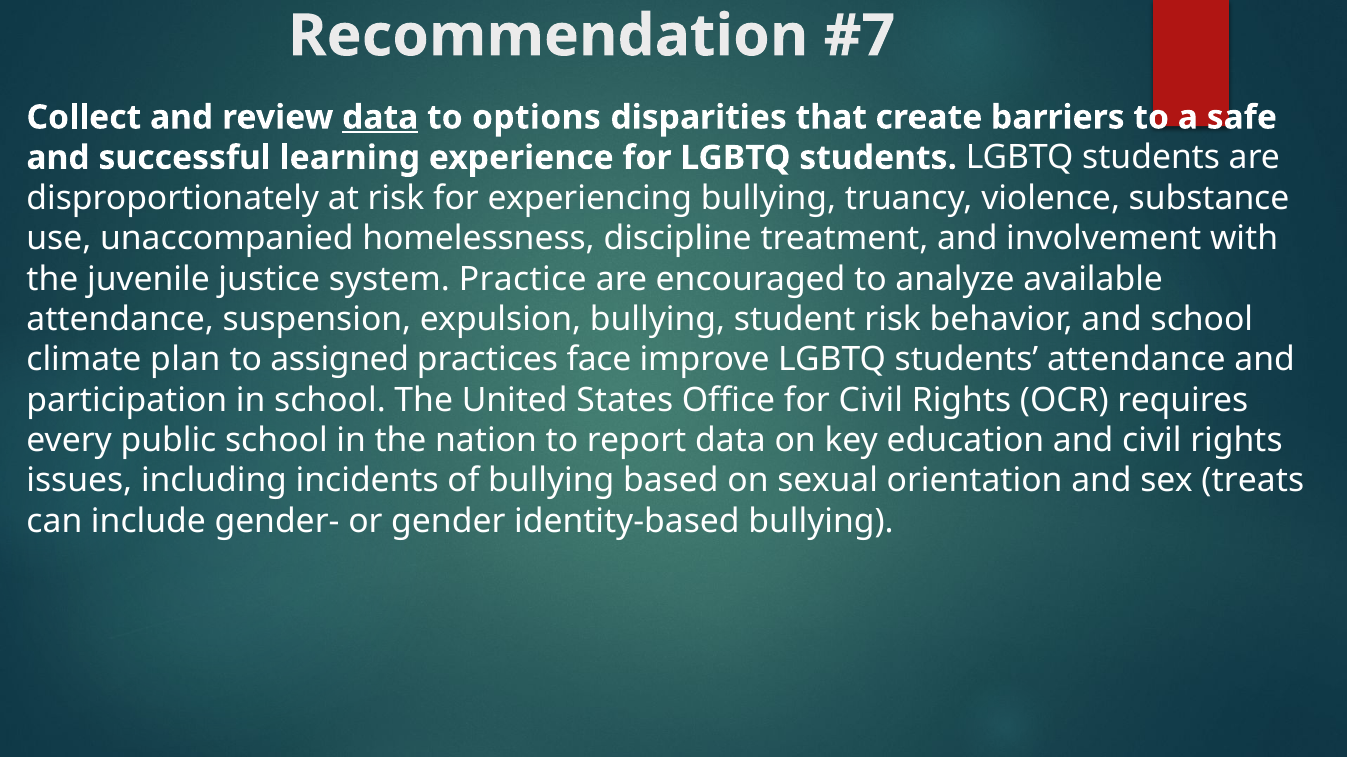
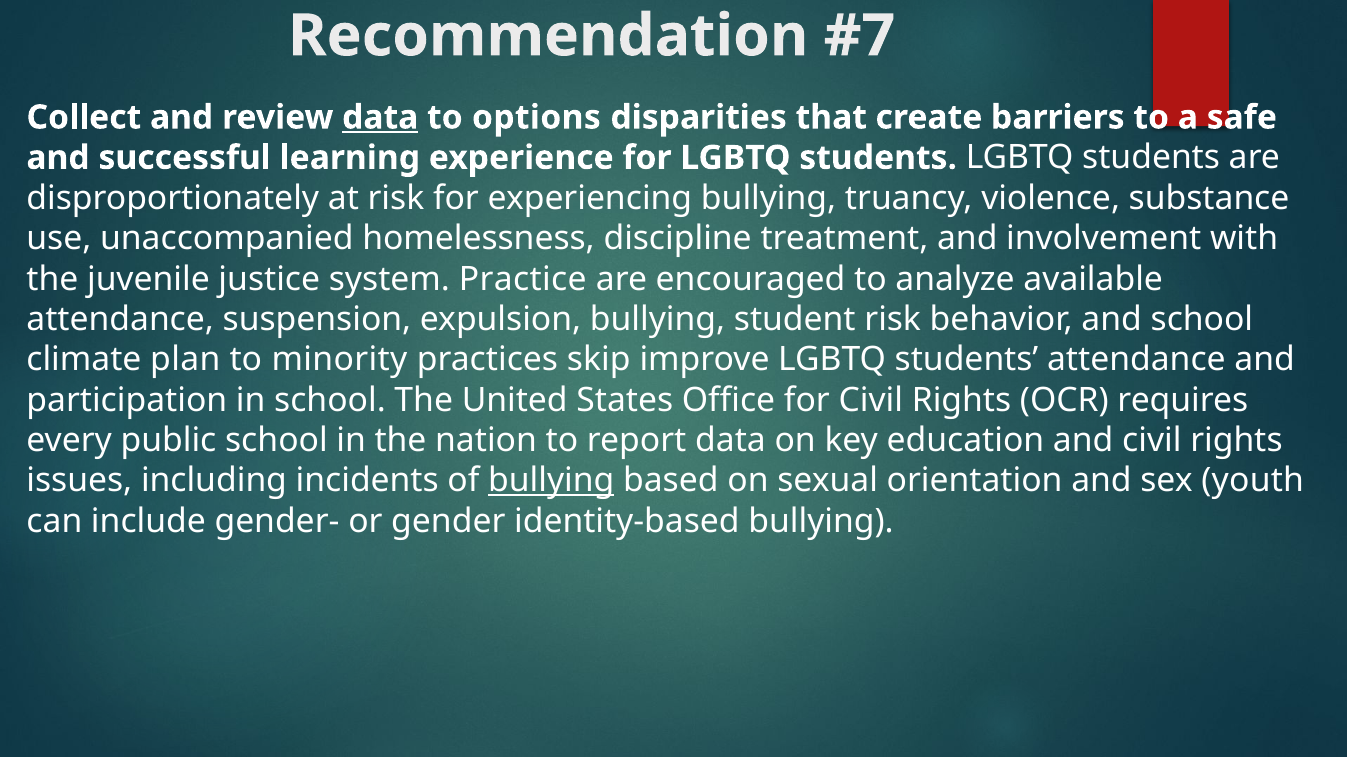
assigned: assigned -> minority (339, 360)
face: face -> skip (599, 360)
bullying underline: none -> present (551, 481)
treats: treats -> youth (1253, 481)
